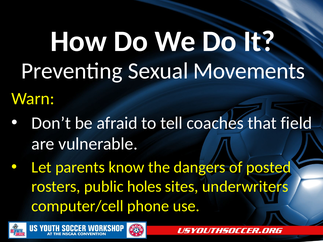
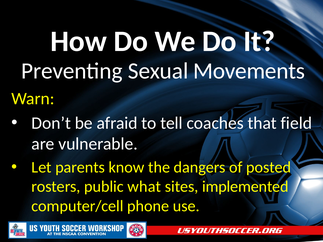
holes: holes -> what (144, 187)
underwriters: underwriters -> implemented (245, 187)
